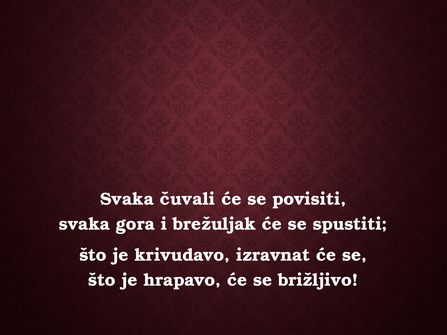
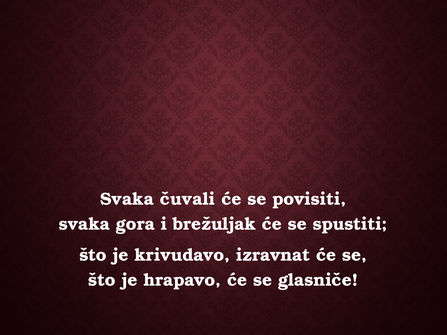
brižljivo: brižljivo -> glasniče (318, 280)
